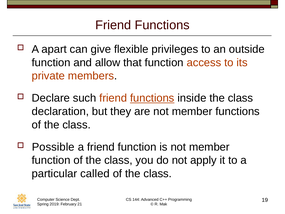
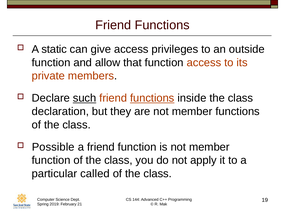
apart: apart -> static (54, 49)
give flexible: flexible -> access (131, 49)
such underline: none -> present (85, 98)
